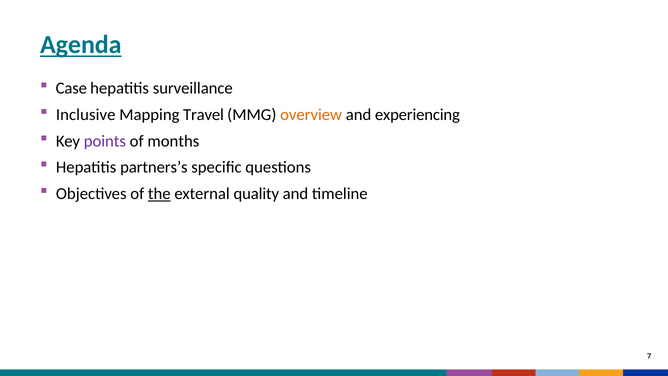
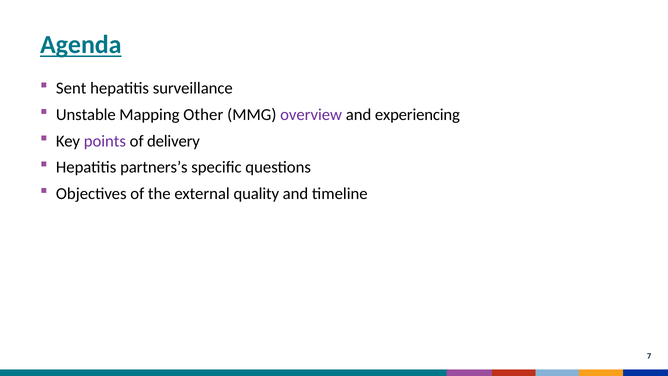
Case: Case -> Sent (71, 88)
Inclusive: Inclusive -> Unstable (86, 114)
Travel: Travel -> Other (203, 114)
overview colour: orange -> purple (311, 114)
months: months -> delivery (173, 141)
the underline: present -> none (159, 194)
